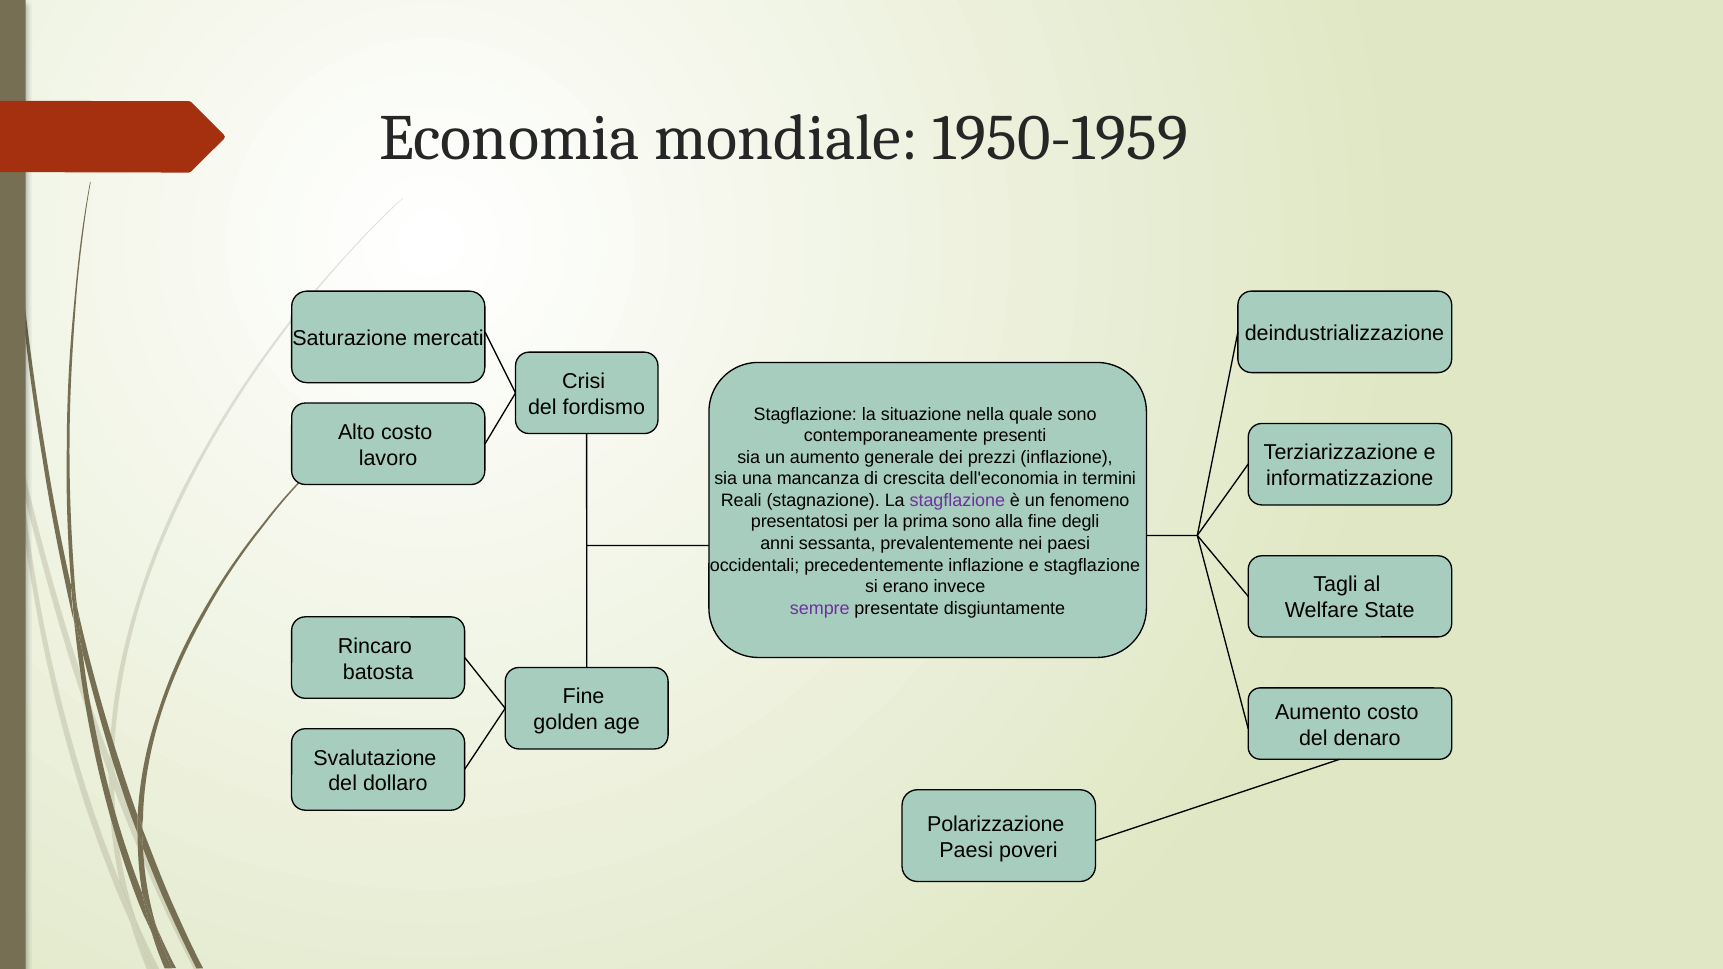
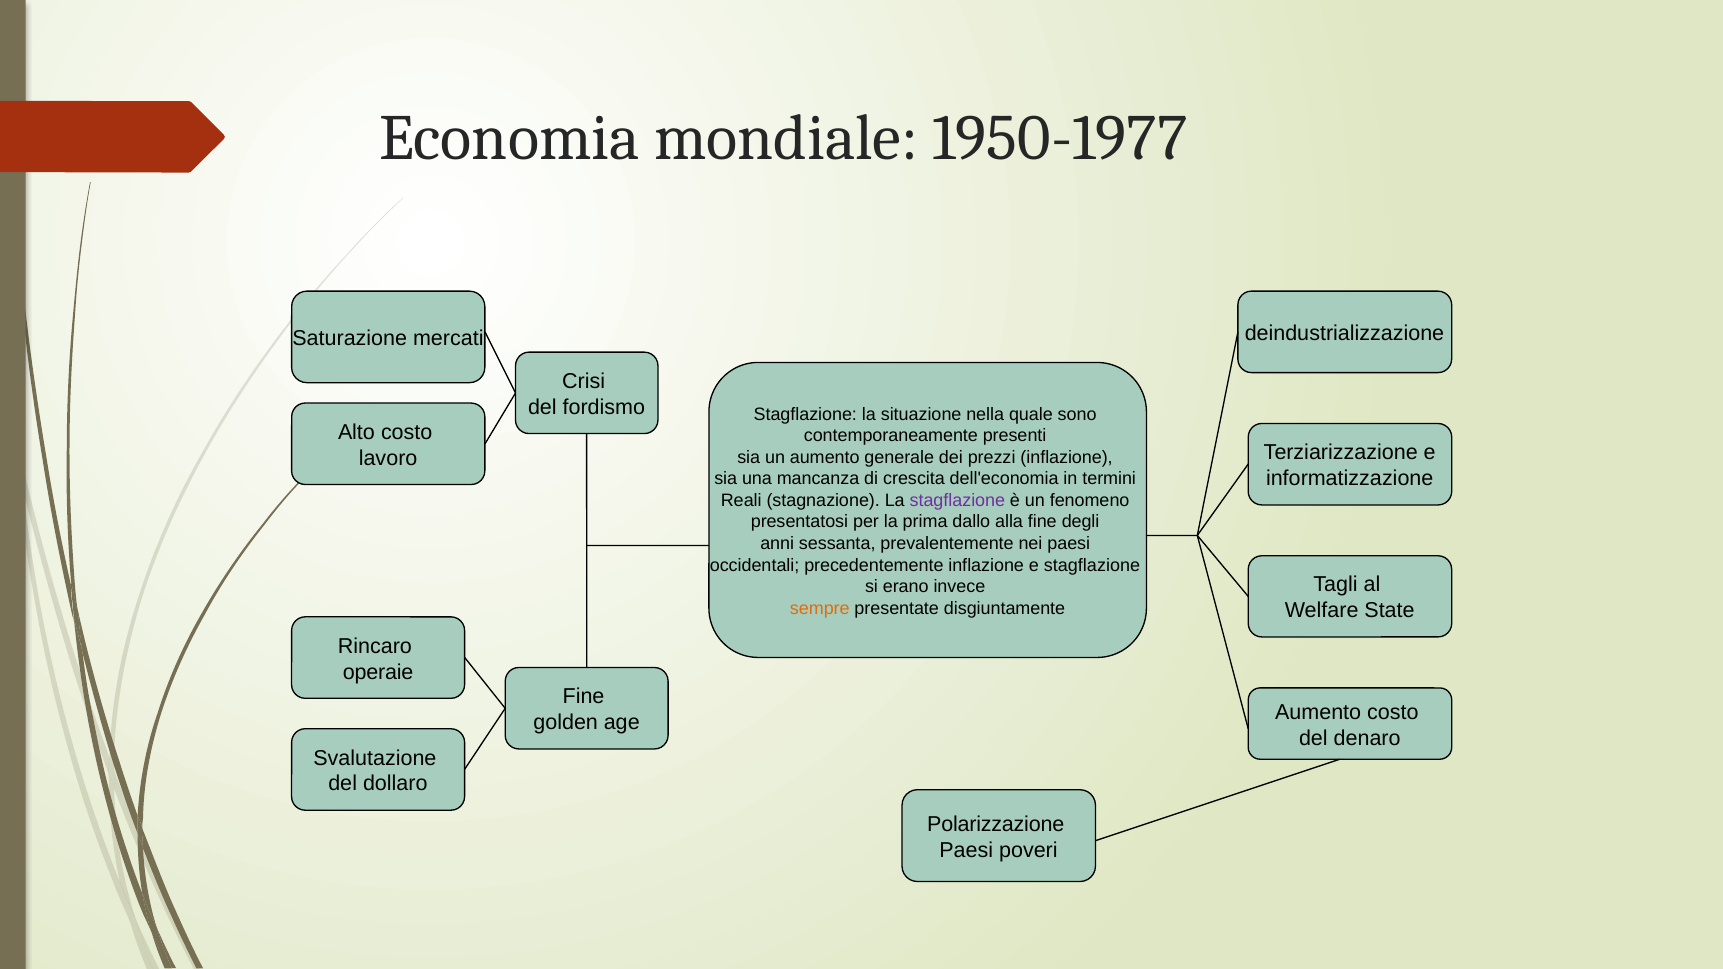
1950-1959: 1950-1959 -> 1950-1977 (1060, 138)
prima sono: sono -> dallo (971, 522)
sempre colour: purple -> orange (820, 608)
batosta: batosta -> operaie (378, 672)
